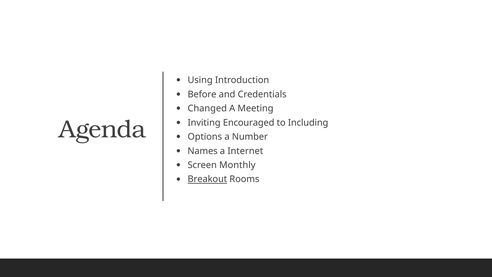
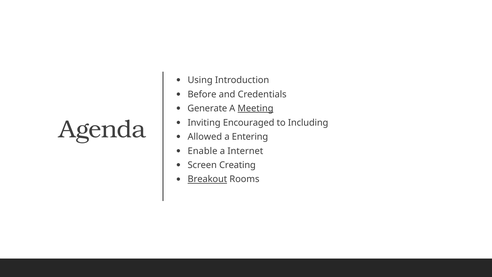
Changed: Changed -> Generate (207, 108)
Meeting underline: none -> present (255, 108)
Options: Options -> Allowed (205, 137)
Number: Number -> Entering (250, 137)
Names: Names -> Enable (203, 151)
Monthly: Monthly -> Creating (237, 165)
